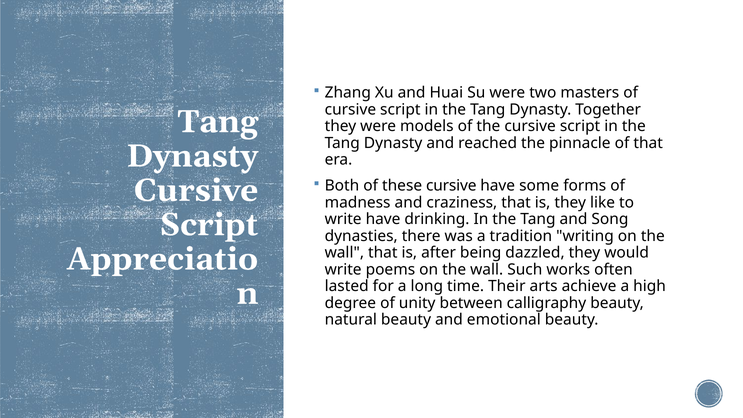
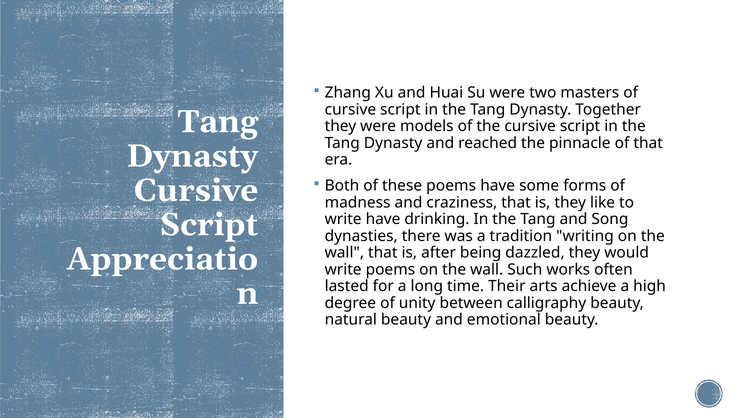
these cursive: cursive -> poems (451, 186)
